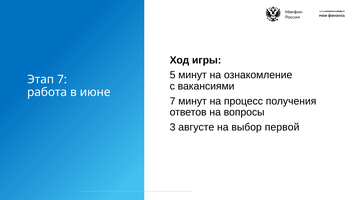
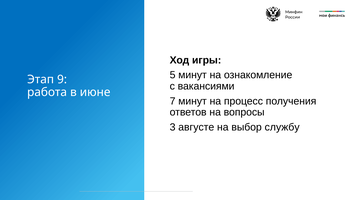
Этап 7: 7 -> 9 (62, 79)
первой: первой -> службу (282, 127)
